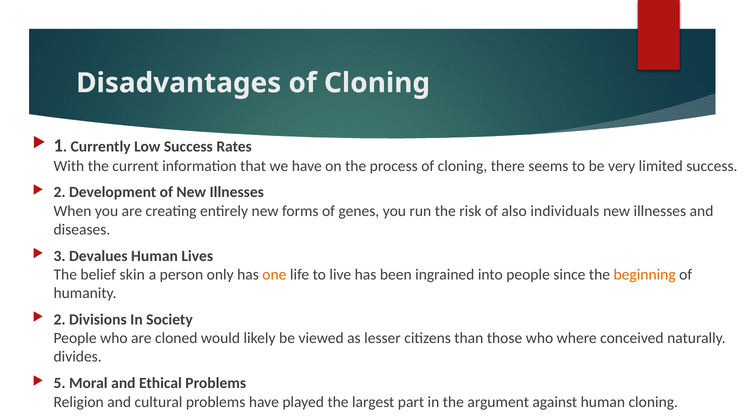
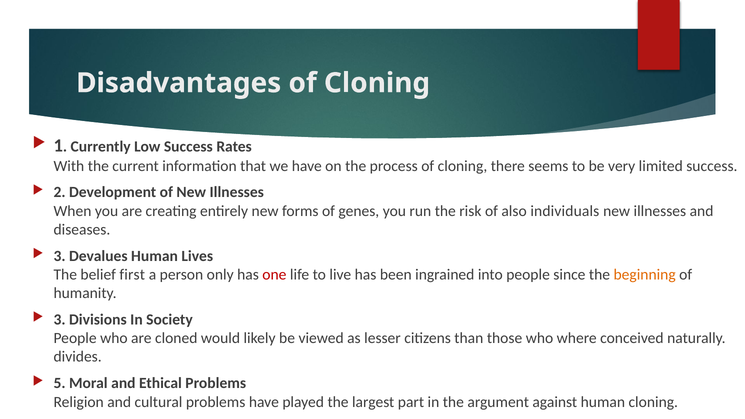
skin: skin -> first (132, 275)
one colour: orange -> red (274, 275)
2: 2 -> 3 (60, 320)
